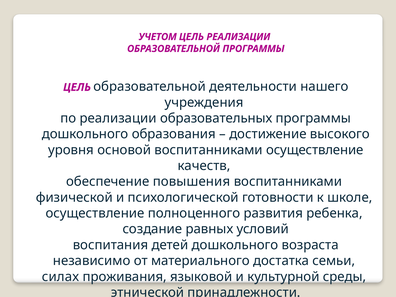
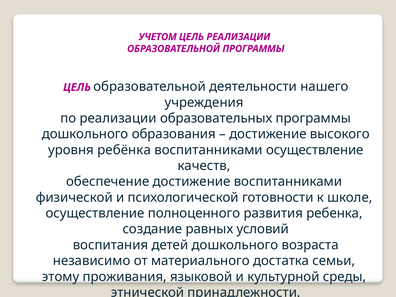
основой: основой -> ребёнка (124, 150)
обеспечение повышения: повышения -> достижение (192, 182)
силах: силах -> этому (61, 277)
